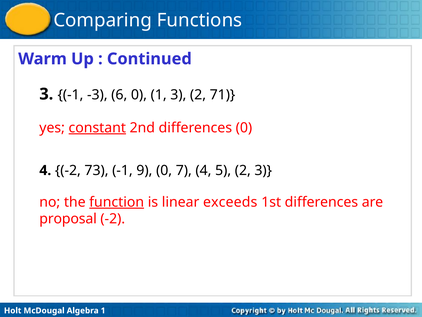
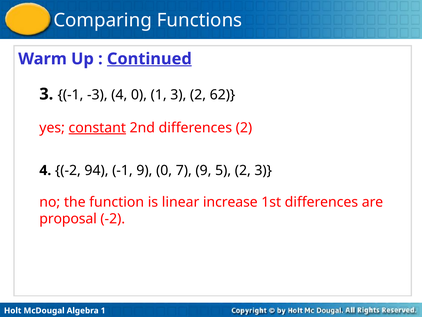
Continued underline: none -> present (149, 59)
-3 6: 6 -> 4 (119, 95)
71: 71 -> 62 (223, 95)
differences 0: 0 -> 2 (244, 128)
73: 73 -> 94 (97, 170)
7 4: 4 -> 9 (203, 170)
function underline: present -> none (117, 202)
exceeds: exceeds -> increase (230, 202)
